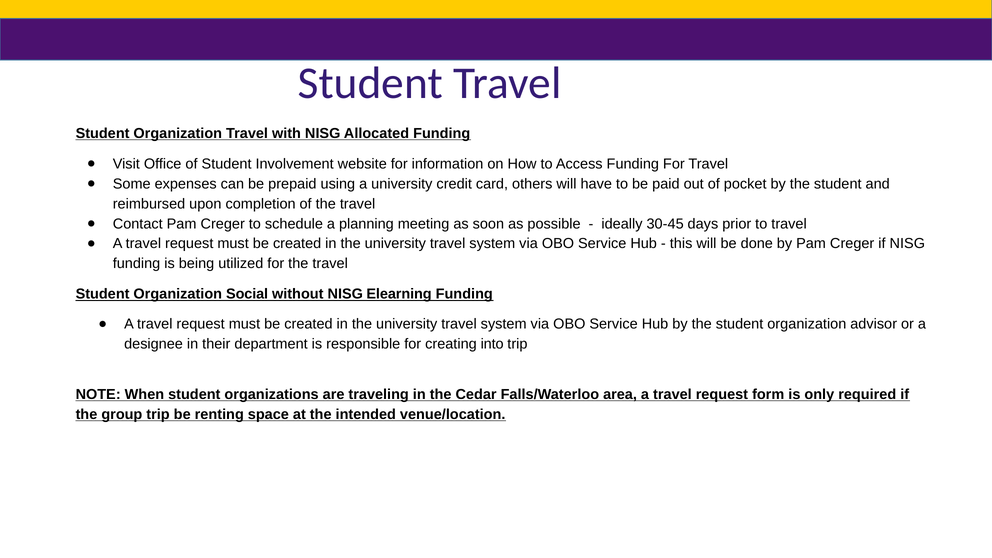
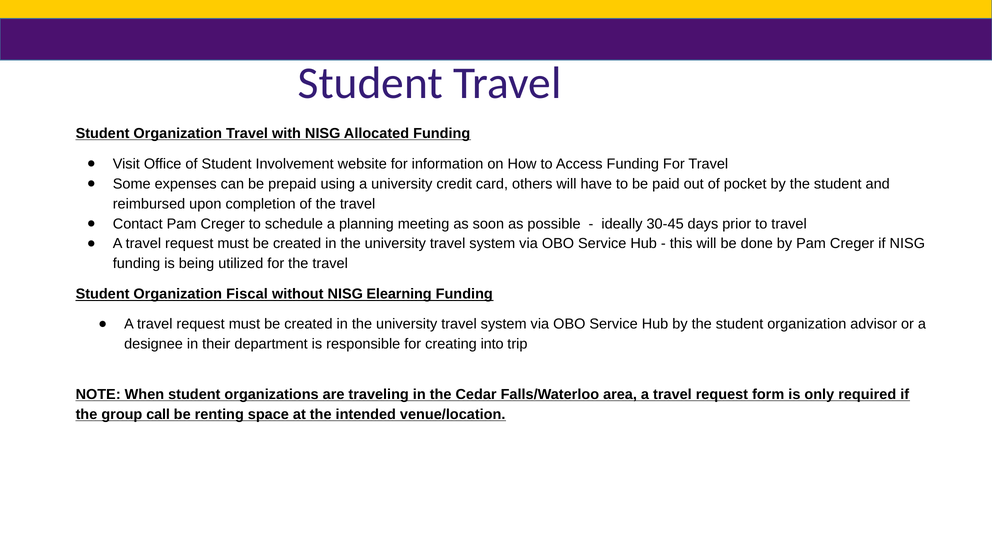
Social: Social -> Fiscal (247, 294)
group trip: trip -> call (158, 414)
